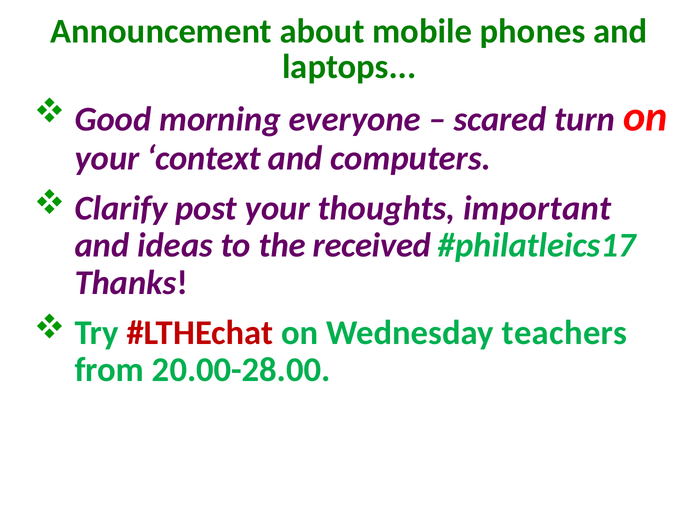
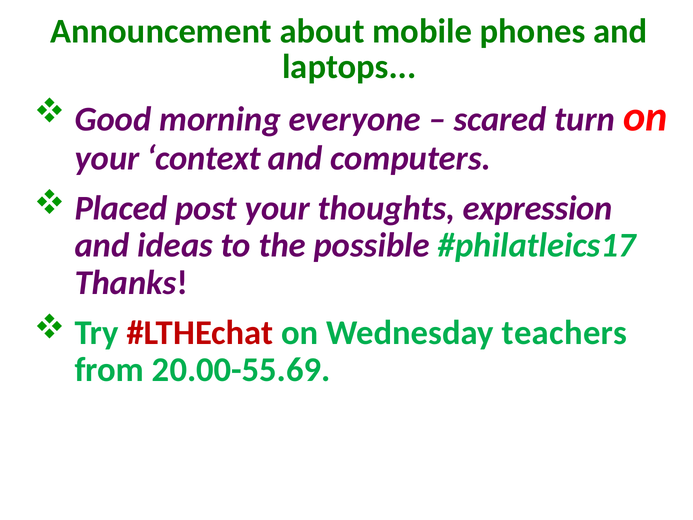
Clarify: Clarify -> Placed (121, 208)
important: important -> expression (538, 208)
received: received -> possible (372, 245)
20.00-28.00: 20.00-28.00 -> 20.00-55.69 (241, 370)
